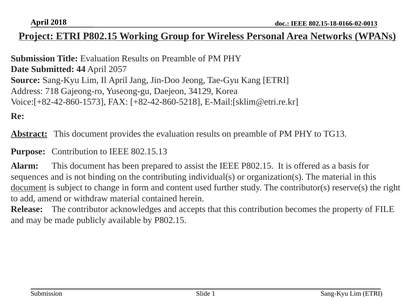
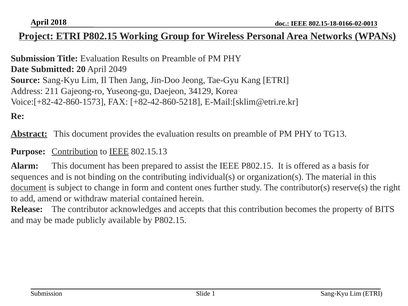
44: 44 -> 20 (81, 69)
2057: 2057 -> 2049 (118, 69)
Il April: April -> Then (118, 80)
718: 718 -> 211 (52, 91)
Contribution underline: none -> present (75, 152)
IEEE underline: none -> present (119, 152)
used: used -> ones (203, 188)
FILE: FILE -> BITS (385, 209)
